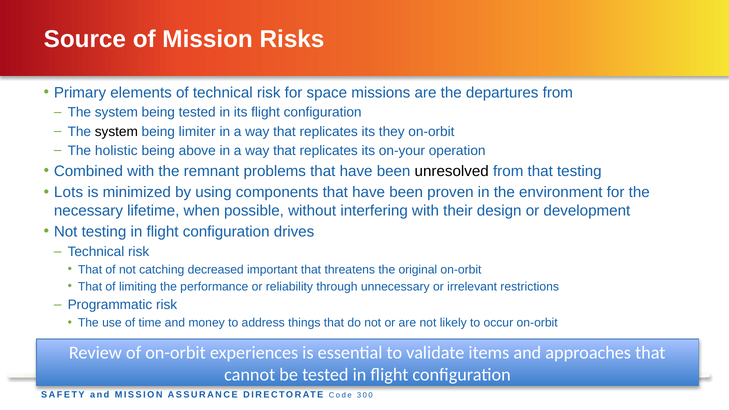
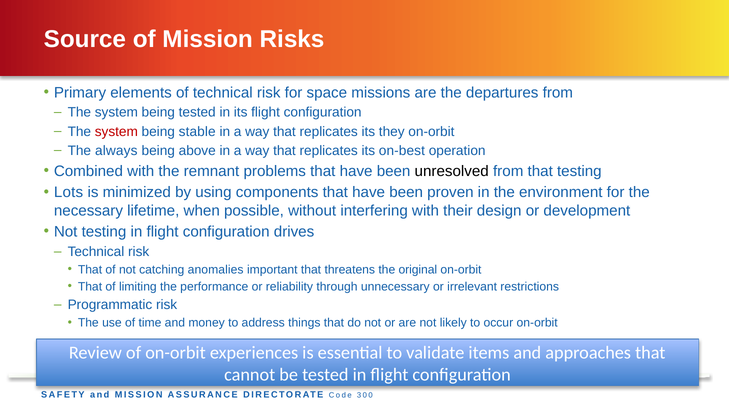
system colour: black -> red (116, 132)
limiter: limiter -> stable (197, 132)
holistic: holistic -> always (116, 151)
on-your: on-your -> on-best (402, 151)
decreased: decreased -> anomalies (216, 270)
